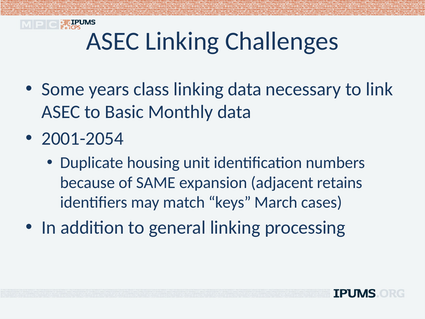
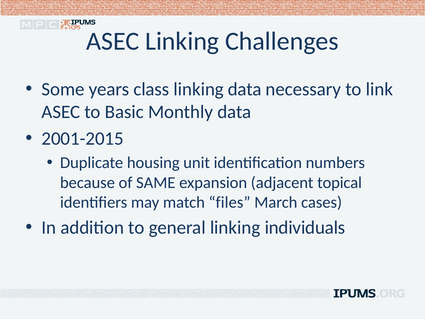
2001-2054: 2001-2054 -> 2001-2015 (83, 138)
retains: retains -> topical (340, 182)
keys: keys -> files (230, 202)
processing: processing -> individuals (305, 227)
